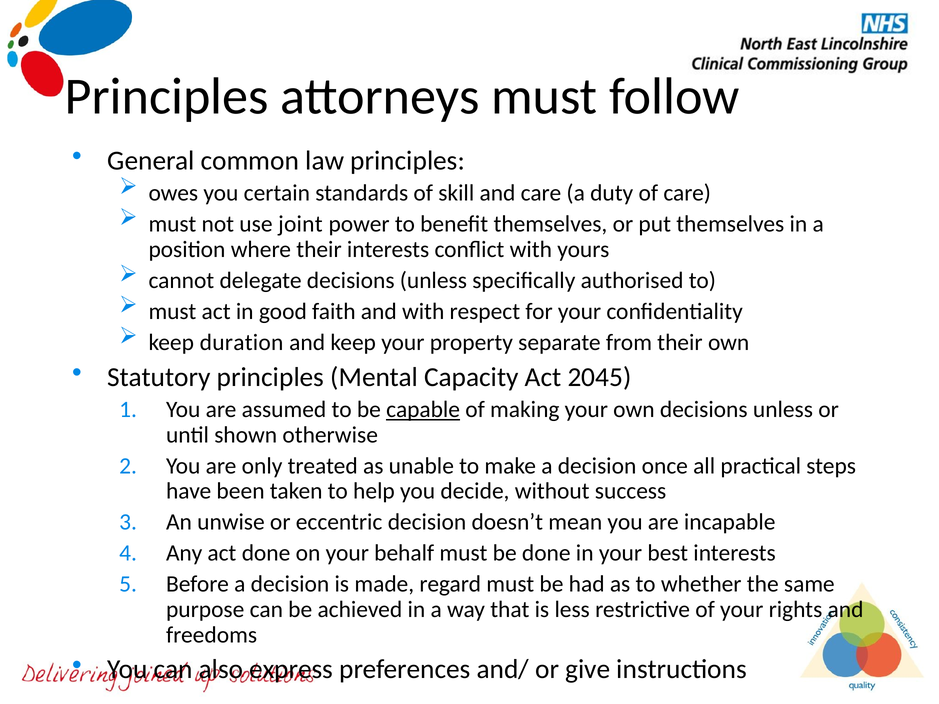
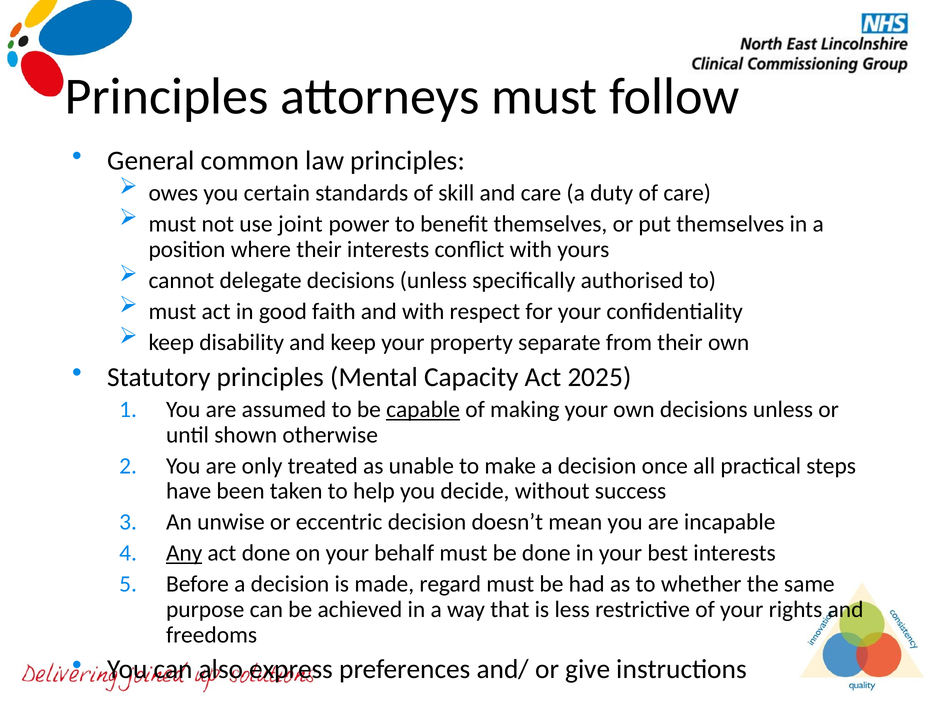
duration: duration -> disability (242, 343)
2045: 2045 -> 2025 (600, 377)
Any underline: none -> present (184, 553)
